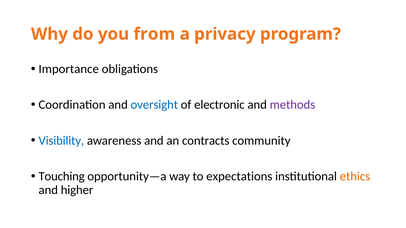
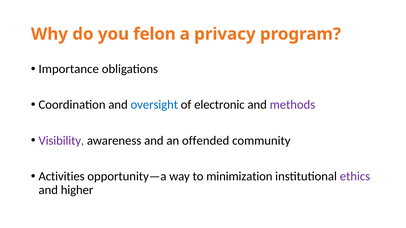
from: from -> felon (154, 34)
Visibility colour: blue -> purple (61, 141)
contracts: contracts -> offended (206, 141)
Touching: Touching -> Activities (62, 177)
expectations: expectations -> minimization (239, 177)
ethics colour: orange -> purple (355, 177)
